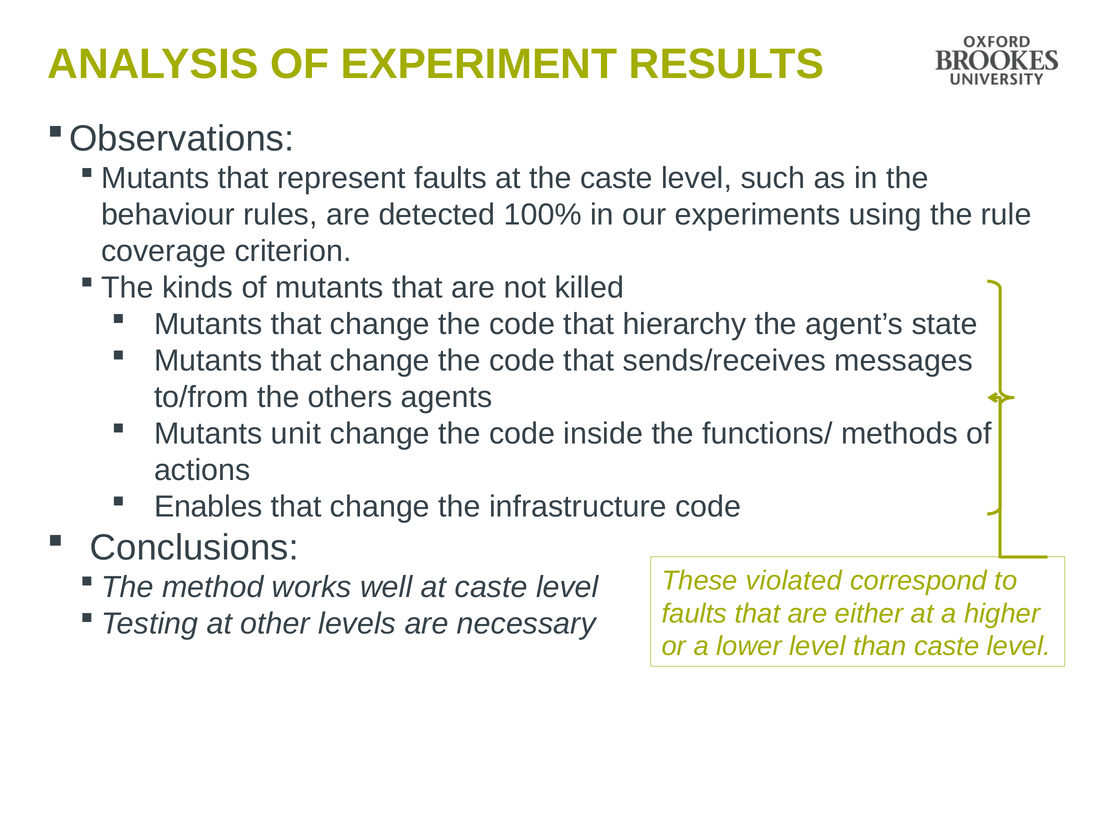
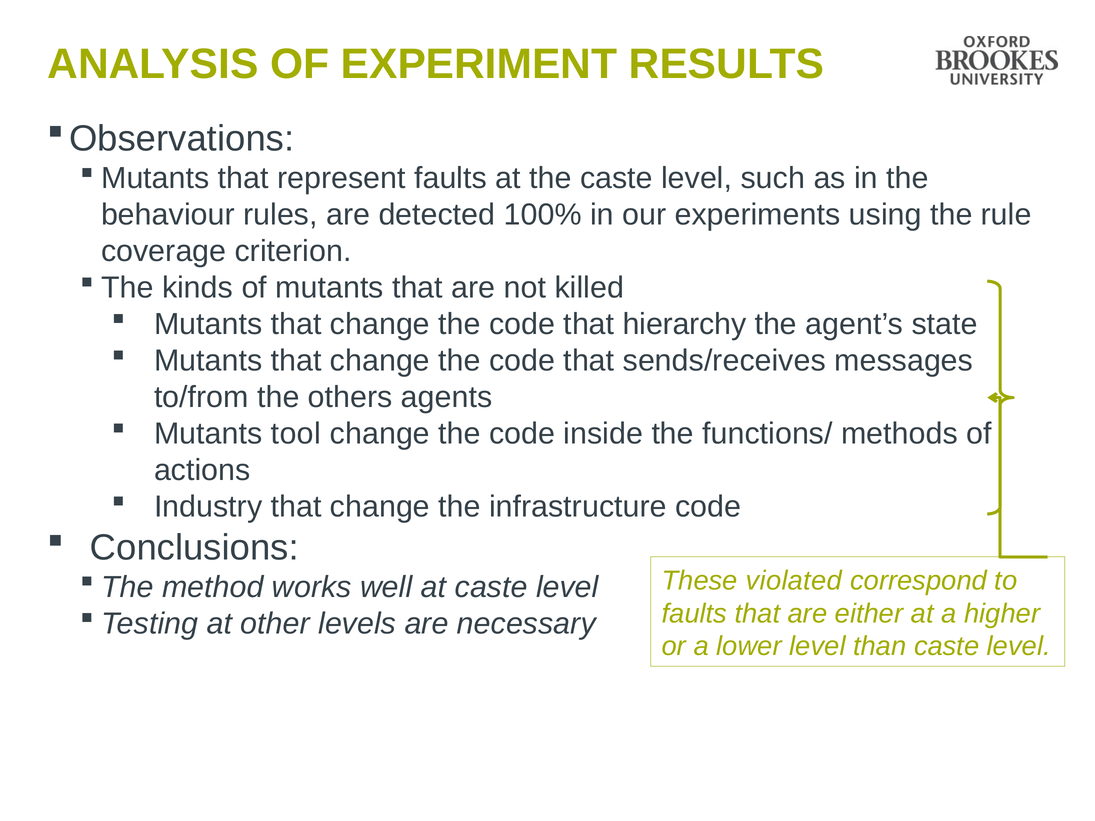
unit: unit -> tool (296, 434)
Enables: Enables -> Industry (208, 507)
